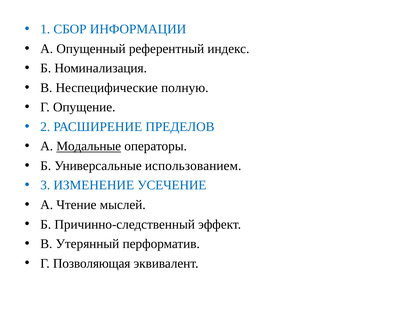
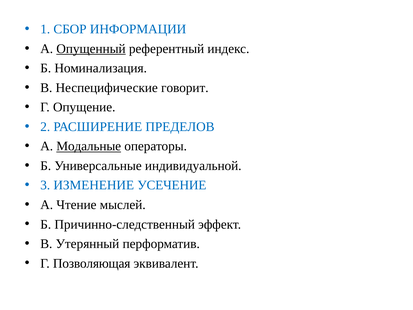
Опущенный underline: none -> present (91, 49)
полную: полную -> говорит (185, 88)
использованием: использованием -> индивидуальной (193, 166)
